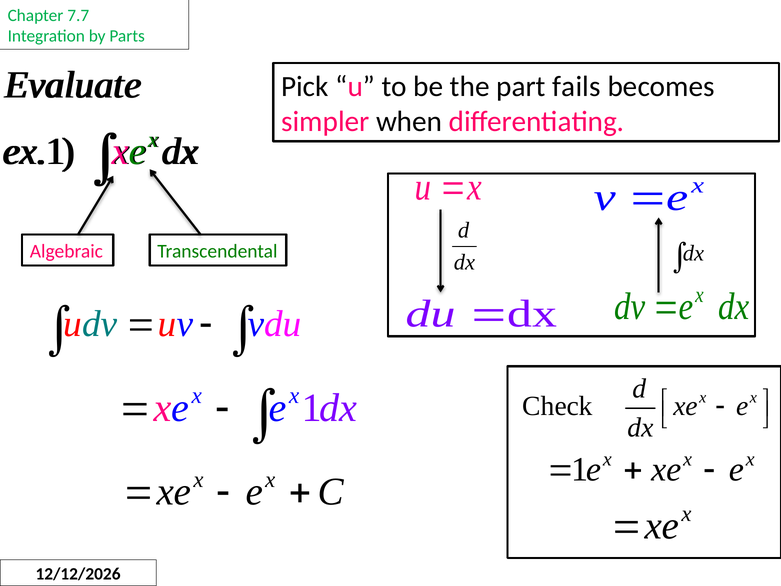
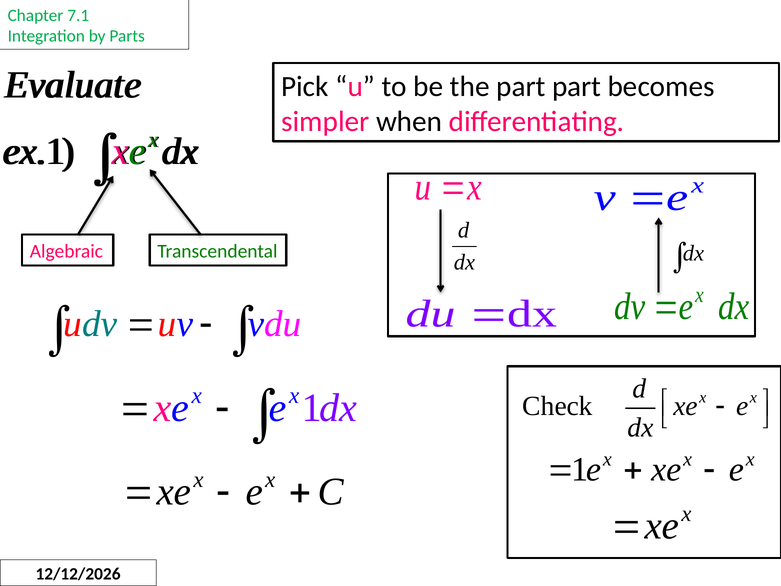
7.7: 7.7 -> 7.1 (78, 15)
part fails: fails -> part (577, 87)
